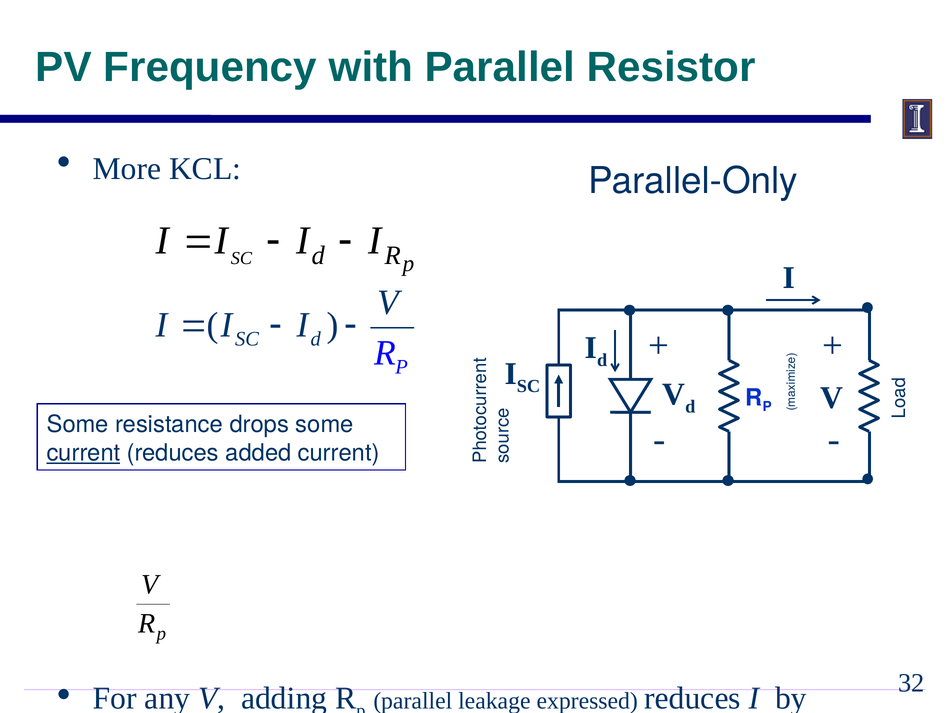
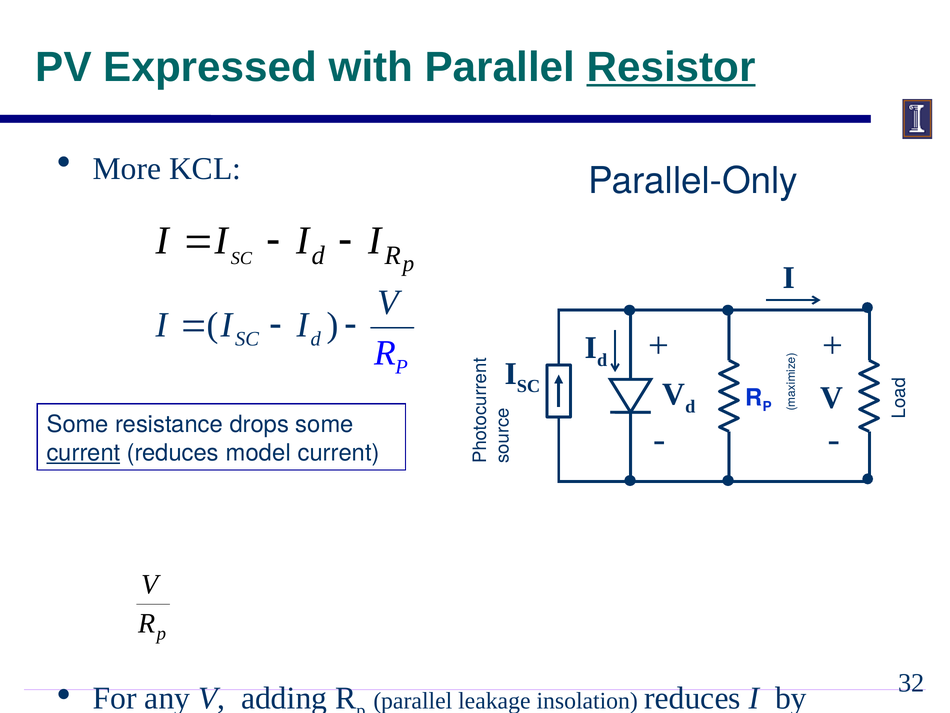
Frequency: Frequency -> Expressed (210, 67)
Resistor underline: none -> present (671, 67)
added: added -> model (258, 453)
expressed: expressed -> insolation (587, 701)
